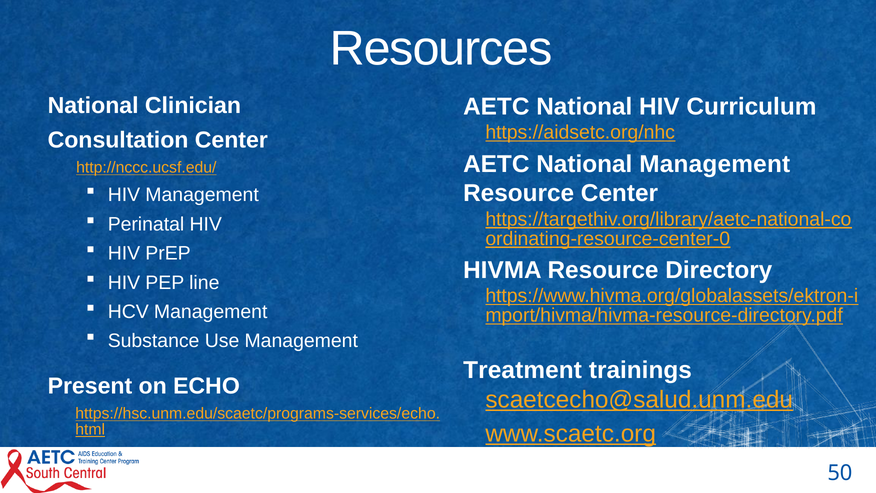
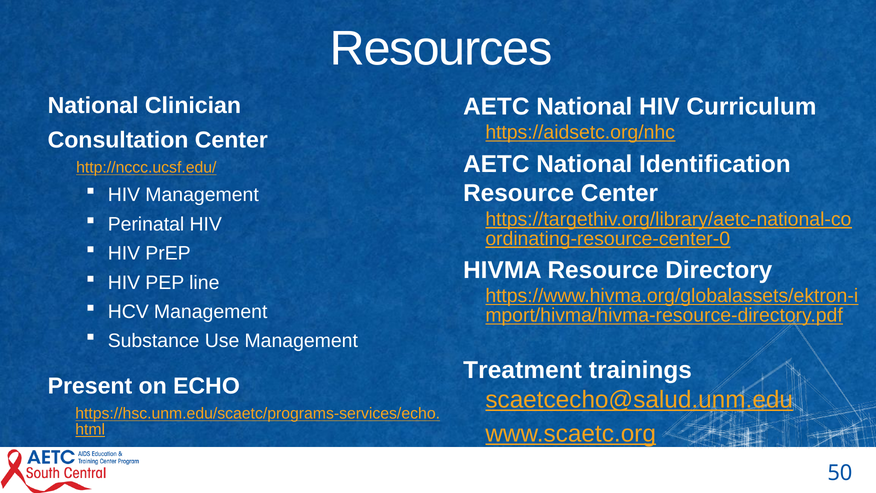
National Management: Management -> Identification (715, 164)
